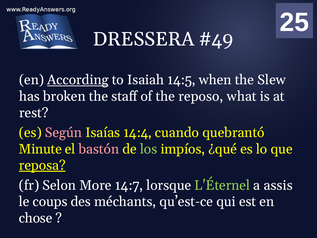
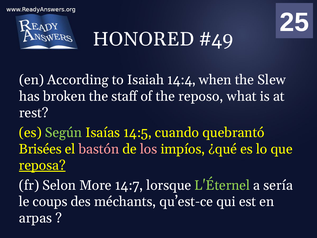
DRESSERA: DRESSERA -> HONORED (144, 39)
According underline: present -> none (78, 80)
14:5: 14:5 -> 14:4 (182, 80)
Según colour: pink -> light green (63, 132)
14:4: 14:4 -> 14:5 (138, 132)
Minute: Minute -> Brisées (40, 149)
los colour: light green -> pink (149, 149)
assis: assis -> sería (278, 185)
chose: chose -> arpas (36, 218)
